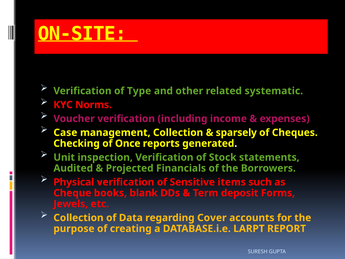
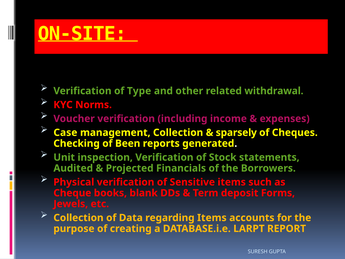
systematic: systematic -> withdrawal (274, 91)
Once: Once -> Been (128, 143)
regarding Cover: Cover -> Items (212, 218)
